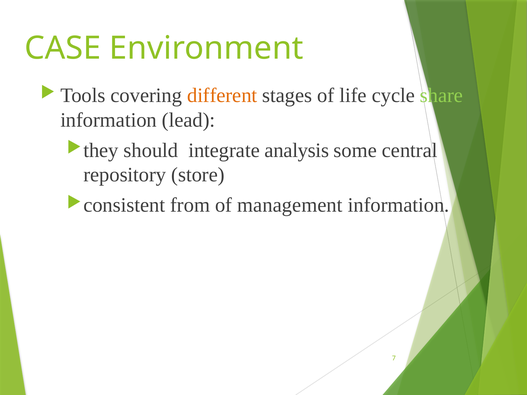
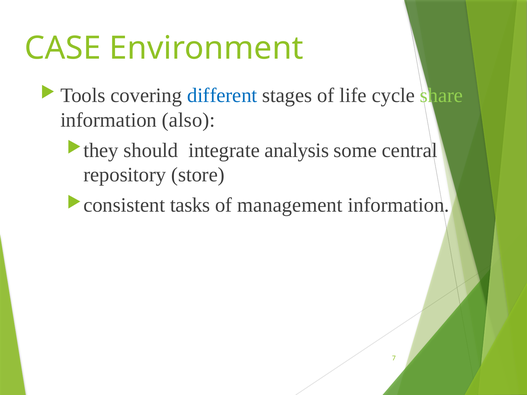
different colour: orange -> blue (222, 95)
lead: lead -> also (188, 120)
from: from -> tasks (190, 205)
